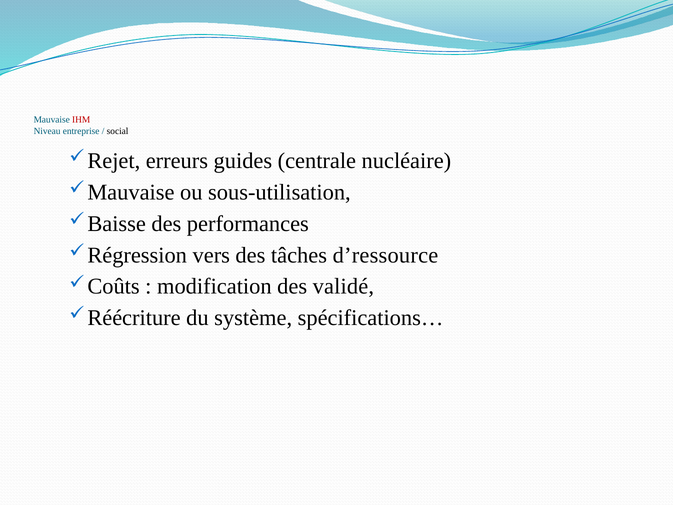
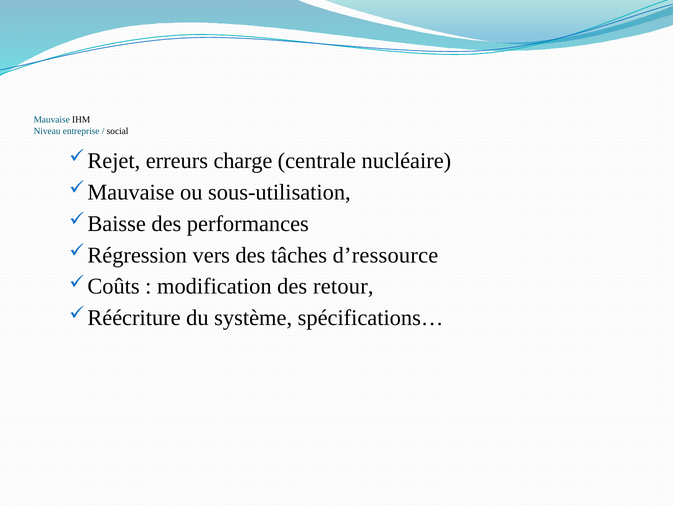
IHM colour: red -> black (81, 120)
guides: guides -> charge (243, 161)
validé: validé -> retour (343, 286)
